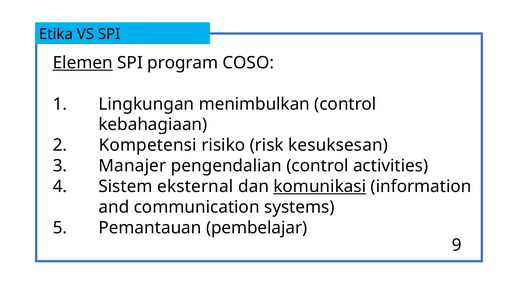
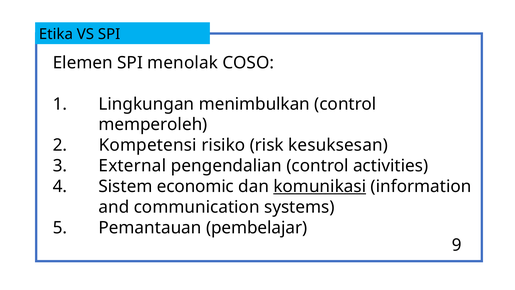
Elemen underline: present -> none (83, 63)
program: program -> menolak (183, 63)
kebahagiaan: kebahagiaan -> memperoleh (153, 125)
Manajer: Manajer -> External (132, 166)
eksternal: eksternal -> economic (195, 186)
